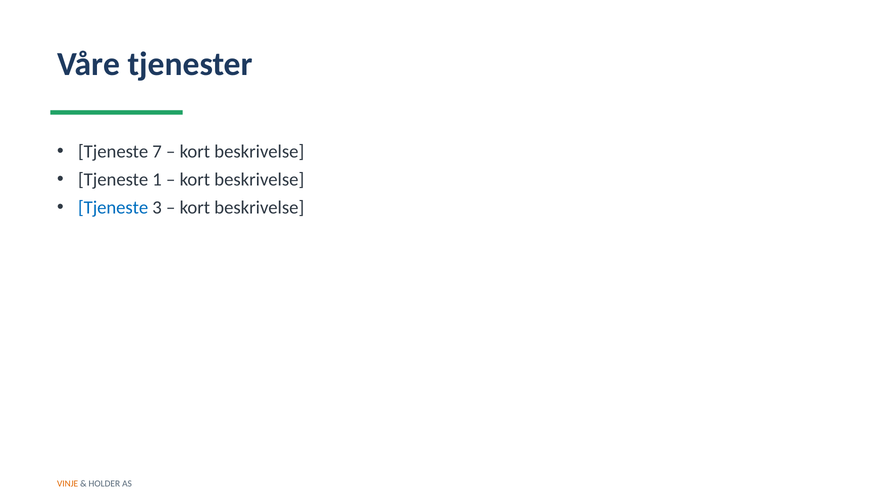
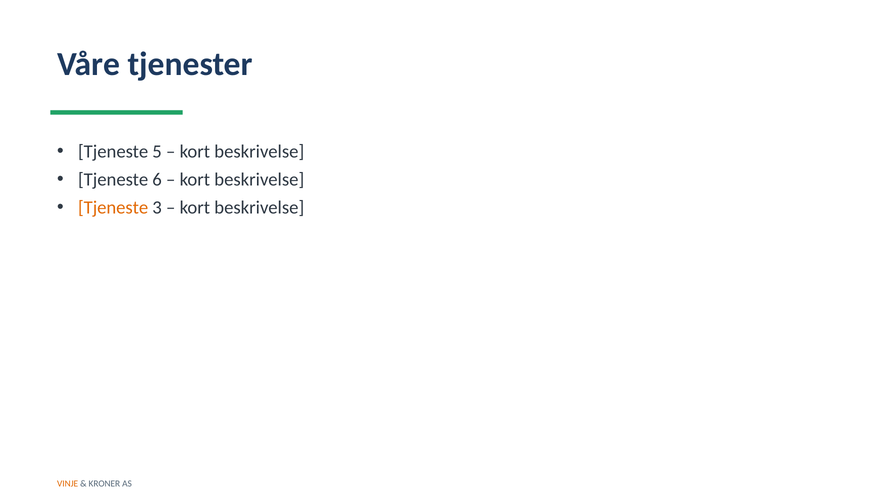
7: 7 -> 5 (157, 152)
1: 1 -> 6 (157, 180)
Tjeneste colour: blue -> orange (113, 208)
HOLDER: HOLDER -> KRONER (104, 484)
